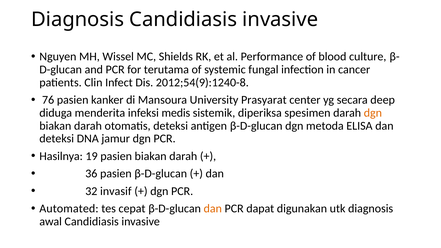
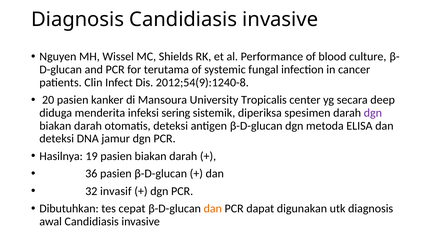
76: 76 -> 20 (48, 100)
Prasyarat: Prasyarat -> Tropicalis (264, 100)
medis: medis -> sering (176, 113)
dgn colour: orange -> purple (373, 113)
Automated: Automated -> Dibutuhkan (69, 209)
